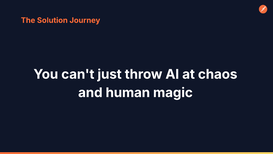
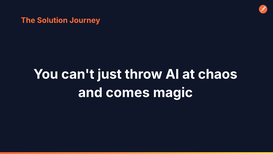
human: human -> comes (128, 92)
